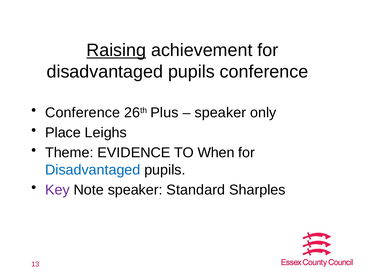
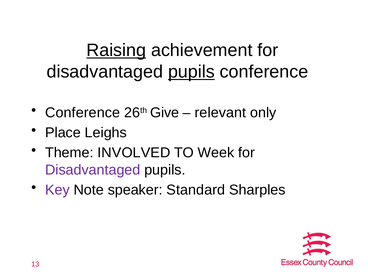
pupils underline: none -> present (191, 72)
Plus: Plus -> Give (165, 113)
speaker: speaker -> relevant (220, 113)
EVIDENCE: EVIDENCE -> INVOLVED (134, 153)
When: When -> Week (216, 153)
Disadvantaged colour: blue -> purple (93, 170)
